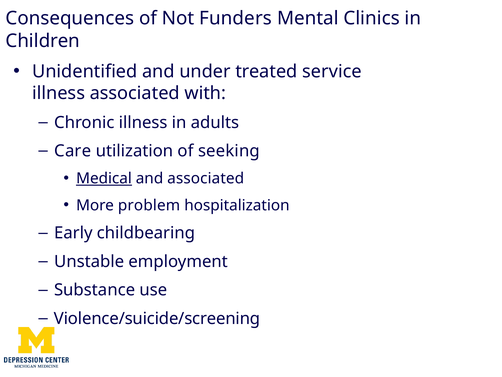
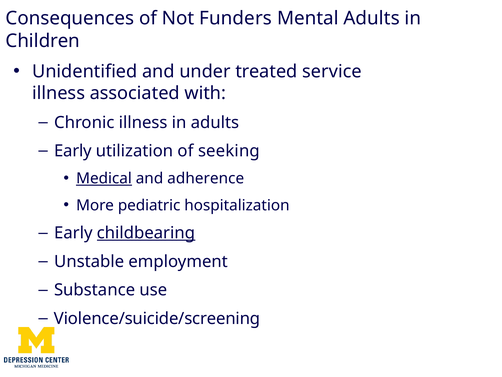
Mental Clinics: Clinics -> Adults (372, 18)
Care: Care -> Early (73, 151)
and associated: associated -> adherence (206, 178)
problem: problem -> pediatric (149, 205)
childbearing underline: none -> present (146, 233)
